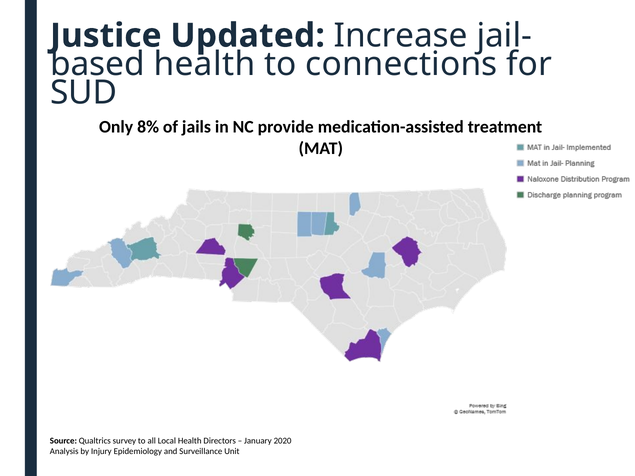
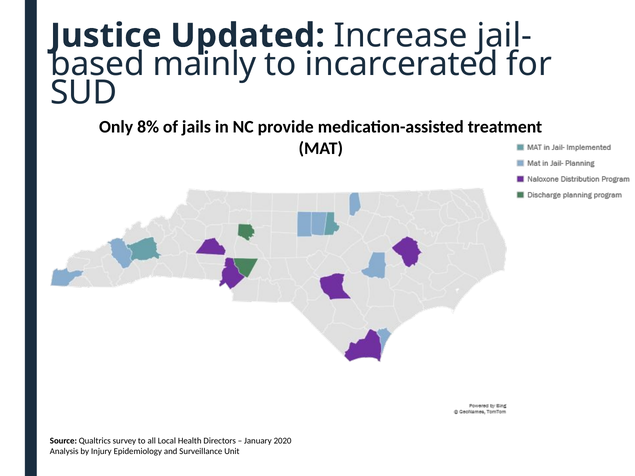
health: health -> mainly (205, 64)
connections: connections -> incarcerated (402, 64)
